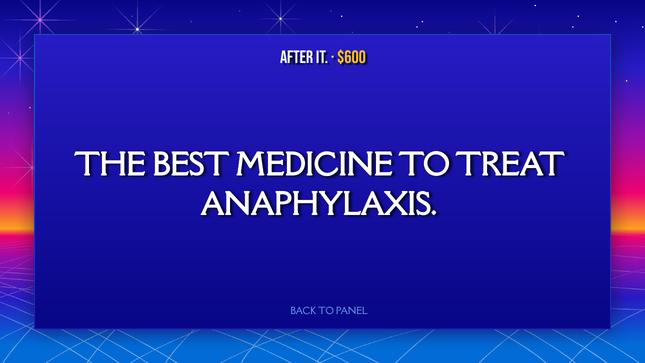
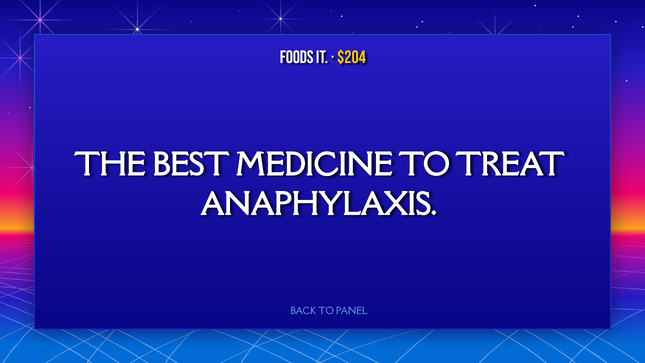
AFTER: AFTER -> FOODS (297, 57)
$600: $600 -> $204 (352, 57)
